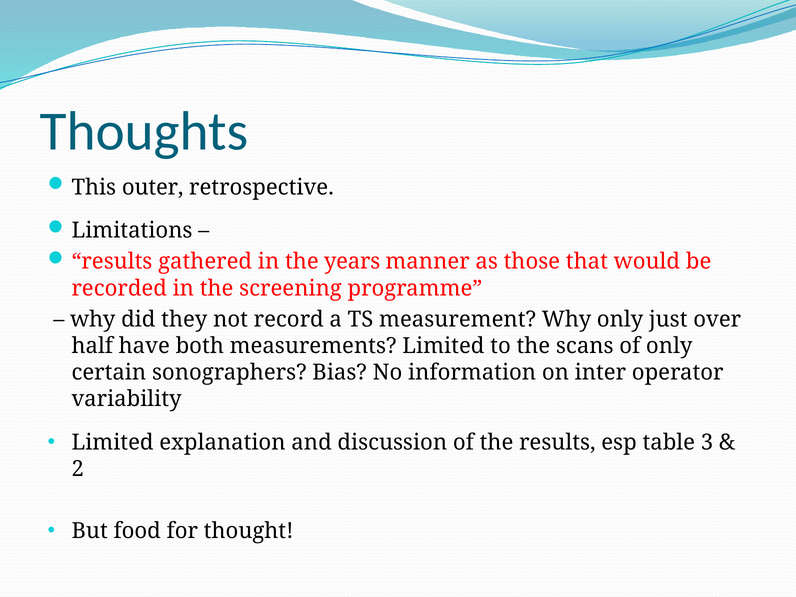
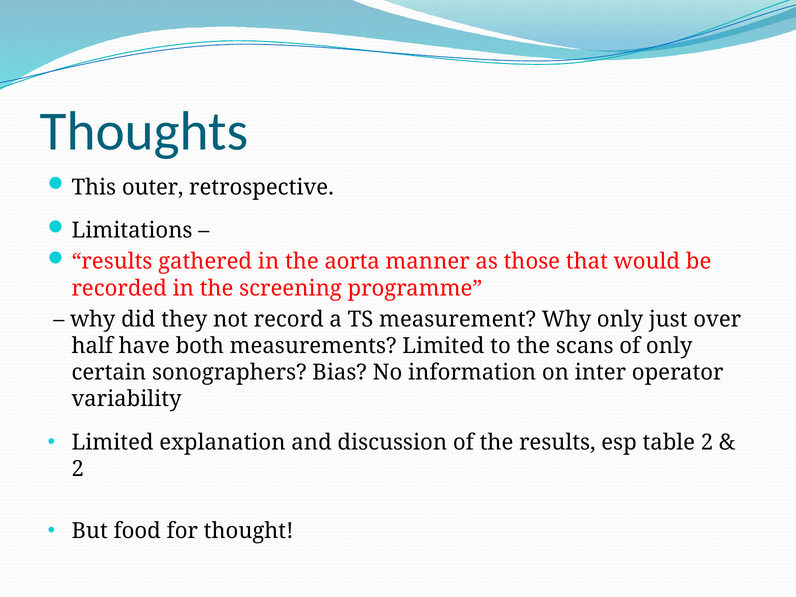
years: years -> aorta (352, 262)
table 3: 3 -> 2 (707, 442)
